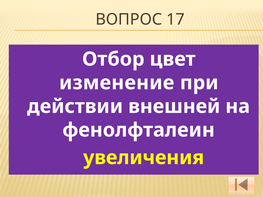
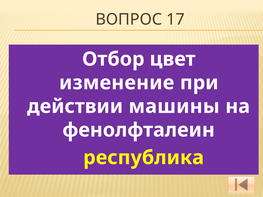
внешней: внешней -> машины (174, 107)
увеличения: увеличения -> республика (144, 158)
